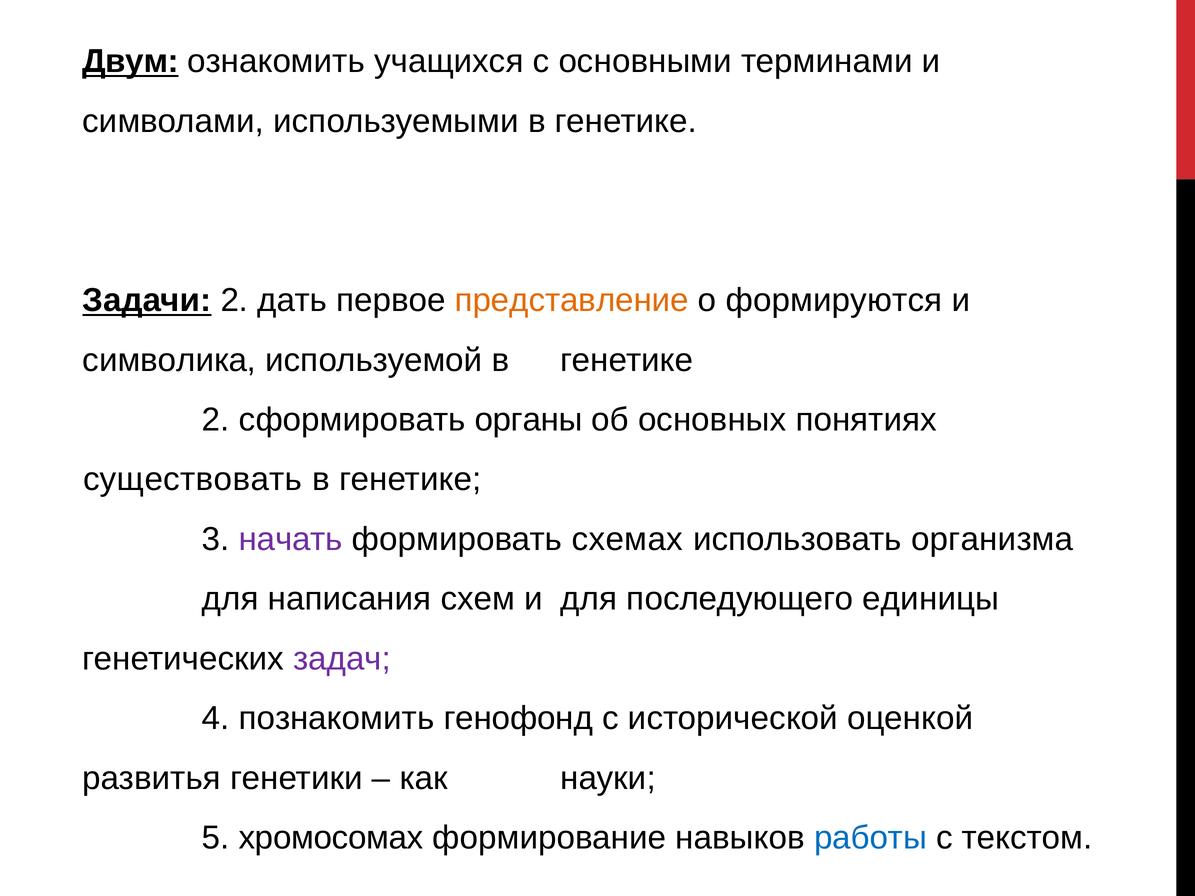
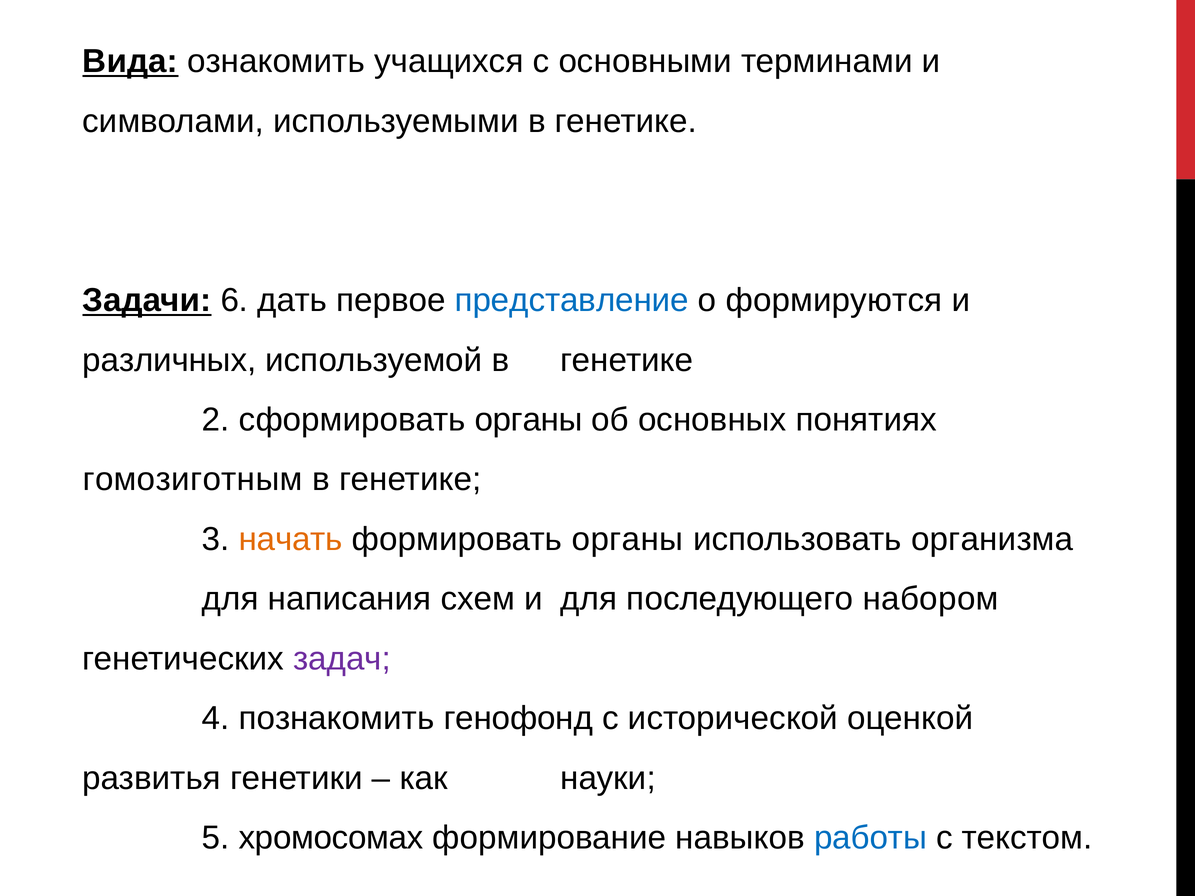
Двум: Двум -> Вида (130, 61)
Задачи 2: 2 -> 6 (234, 300)
представление colour: orange -> blue (572, 300)
символика: символика -> различных (169, 360)
существовать: существовать -> гомозиготным (193, 480)
начать colour: purple -> orange (291, 539)
формировать схемах: схемах -> органы (627, 539)
единицы: единицы -> набором (931, 599)
